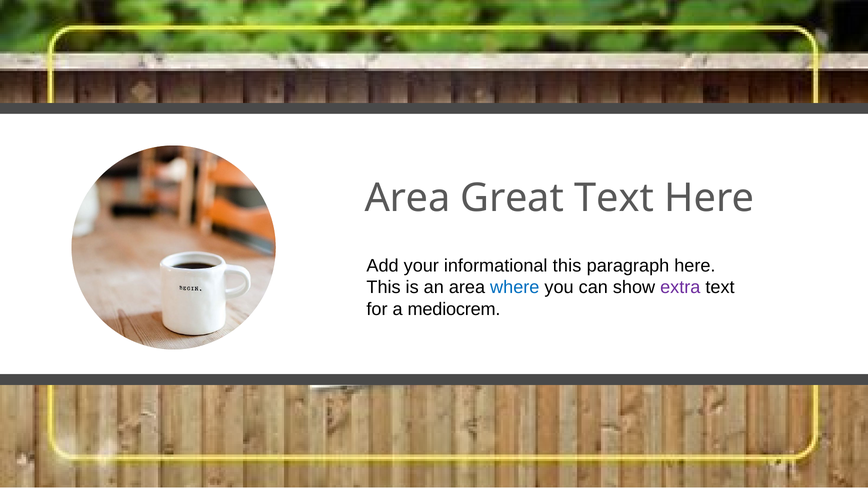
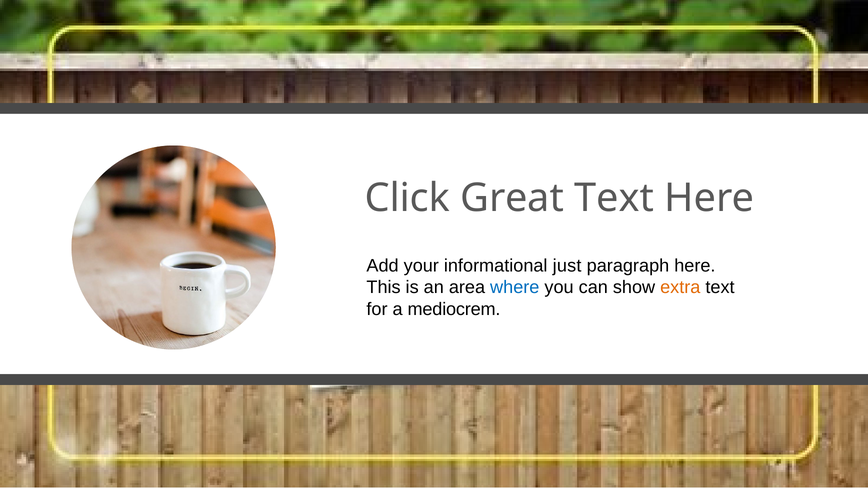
Area: Area -> Click (407, 198)
informational this: this -> just (567, 266)
extra colour: purple -> orange (680, 288)
